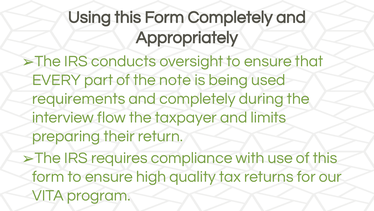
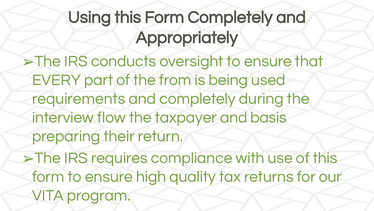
note: note -> from (175, 80)
limits: limits -> basis (269, 117)
